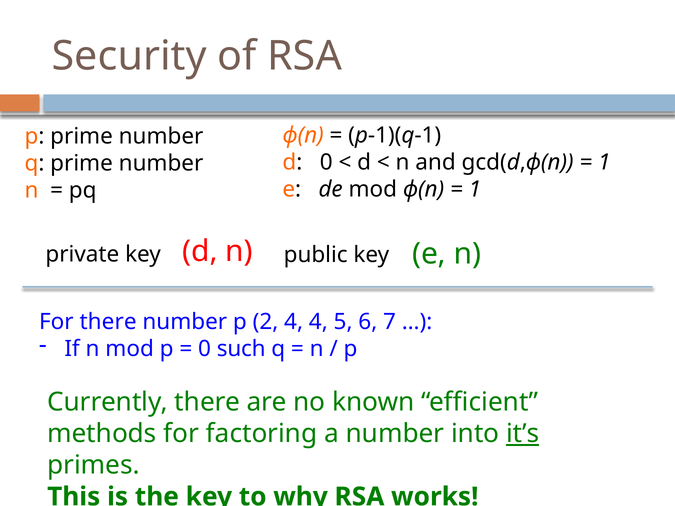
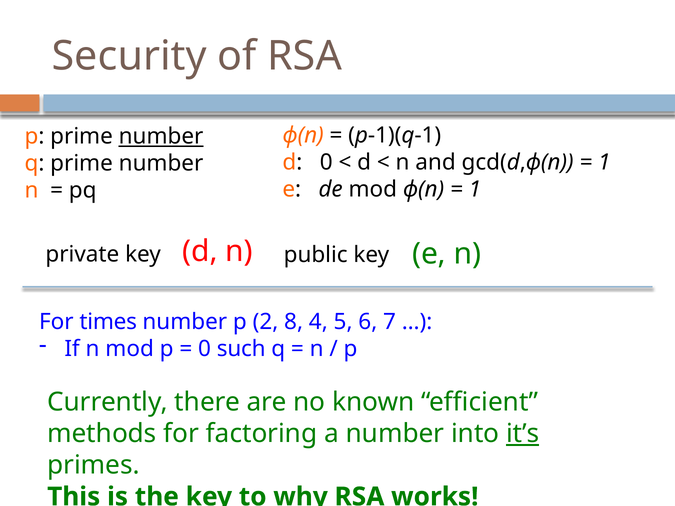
number underline: none -> present (161, 137)
For there: there -> times (108, 322)
2 4: 4 -> 8 (294, 322)
